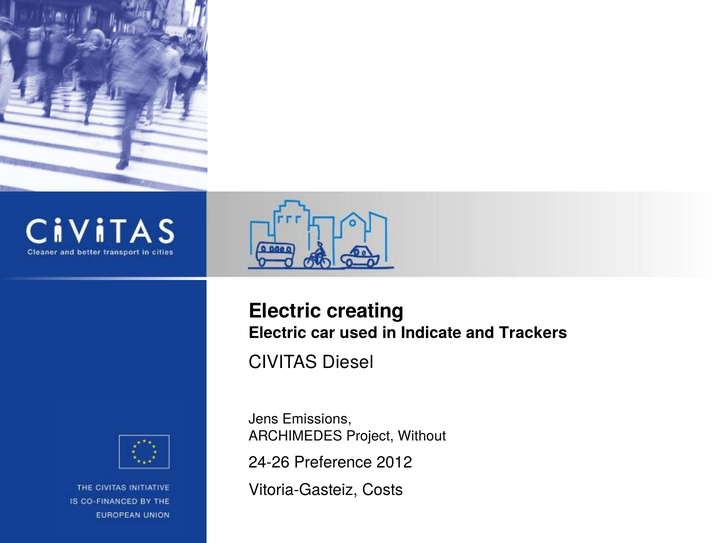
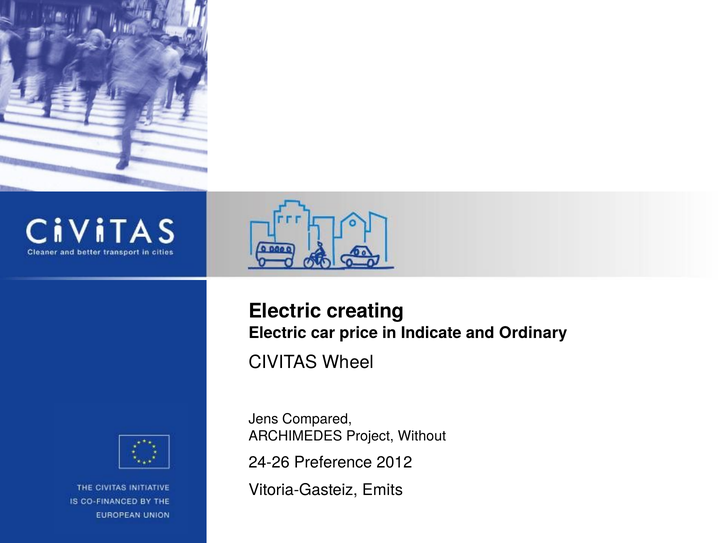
used: used -> price (359, 333)
Trackers: Trackers -> Ordinary (533, 333)
Diesel: Diesel -> Wheel (348, 362)
Emissions: Emissions -> Compared (317, 419)
Costs: Costs -> Emits (383, 490)
